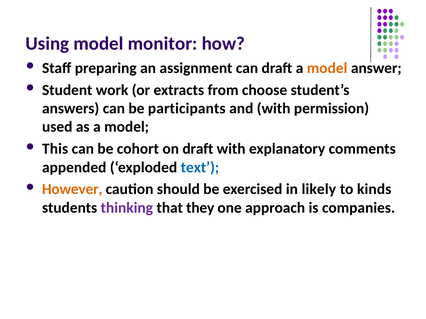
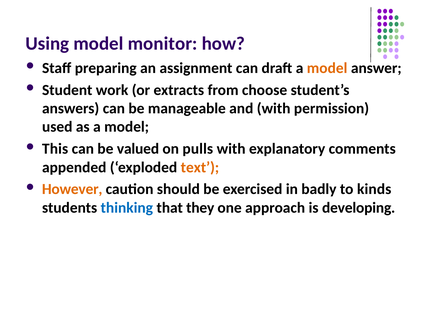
participants: participants -> manageable (187, 109)
cohort: cohort -> valued (138, 149)
on draft: draft -> pulls (198, 149)
text colour: blue -> orange (200, 168)
likely: likely -> badly (319, 190)
thinking colour: purple -> blue (127, 208)
companies: companies -> developing (359, 208)
